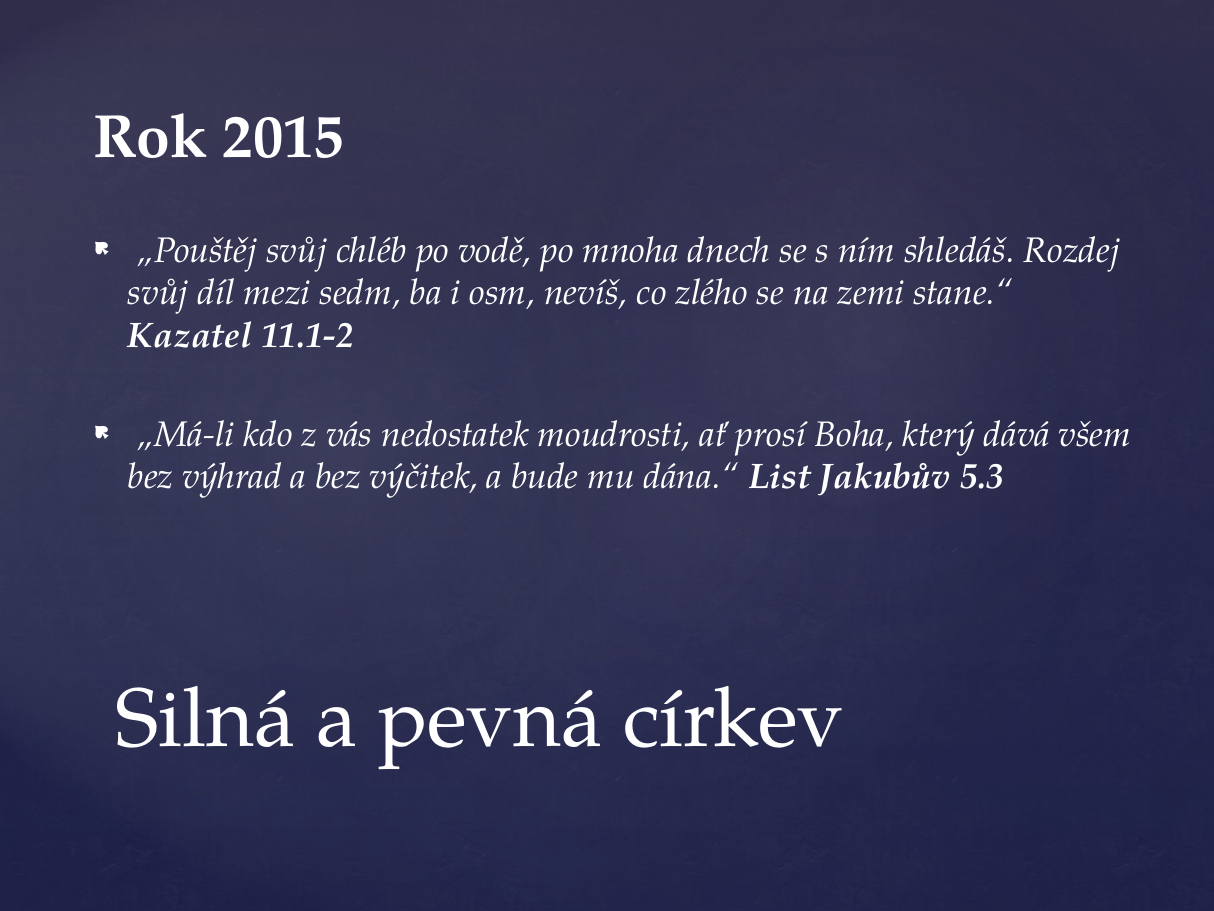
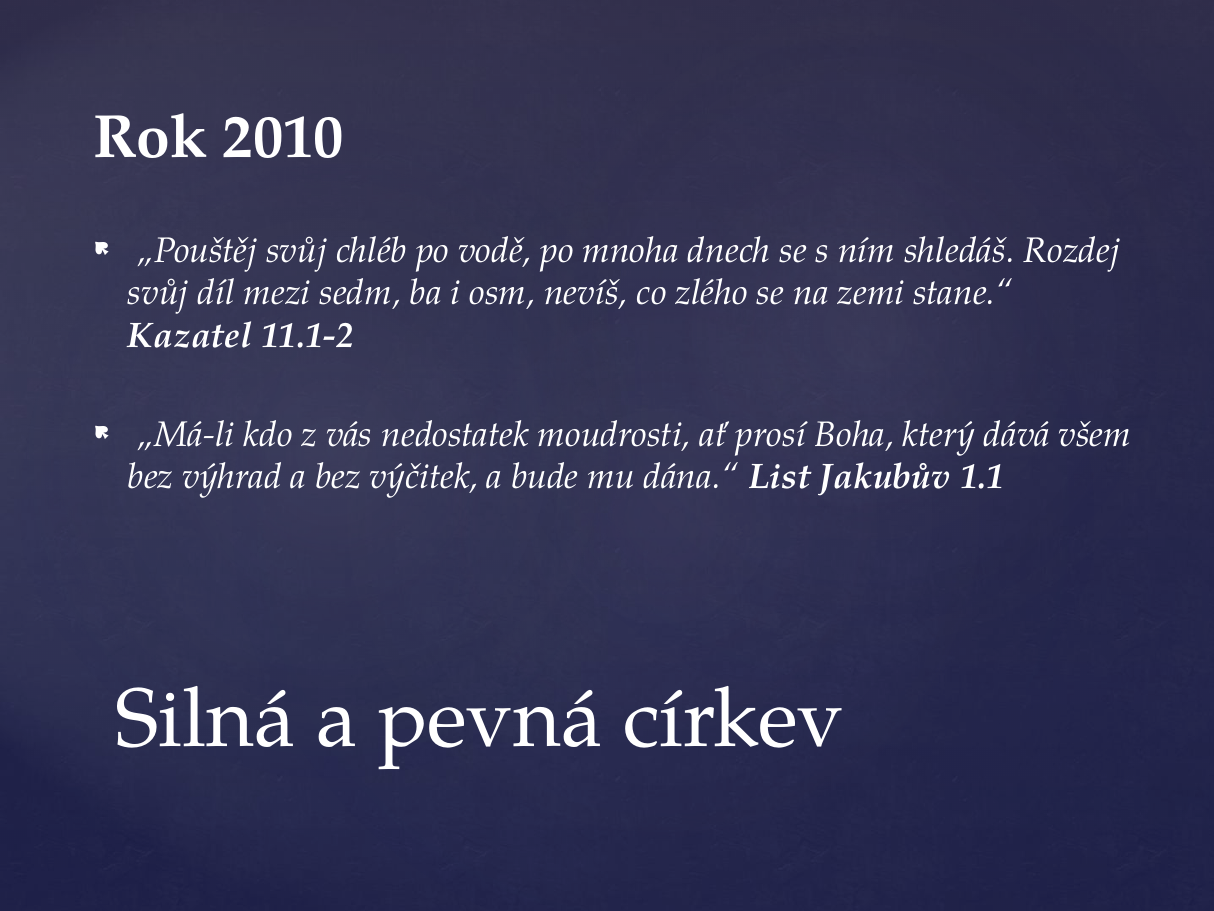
2015: 2015 -> 2010 (284, 138)
5.3: 5.3 -> 1.1 (982, 477)
